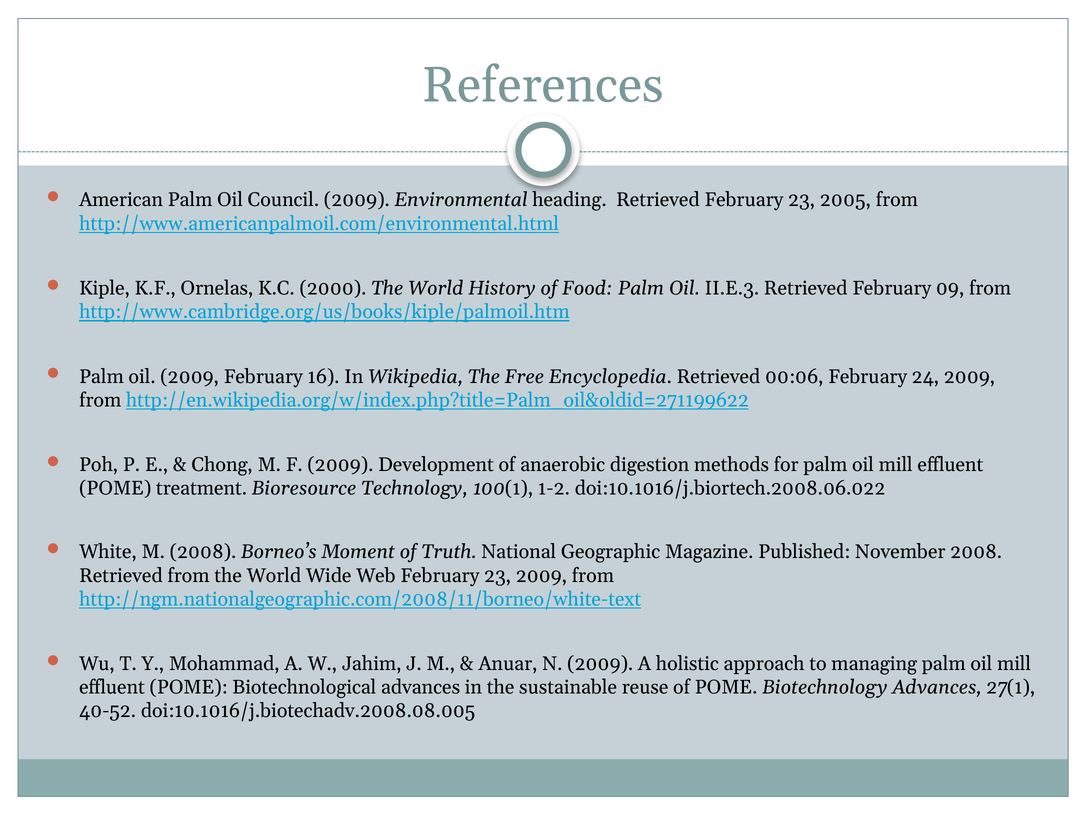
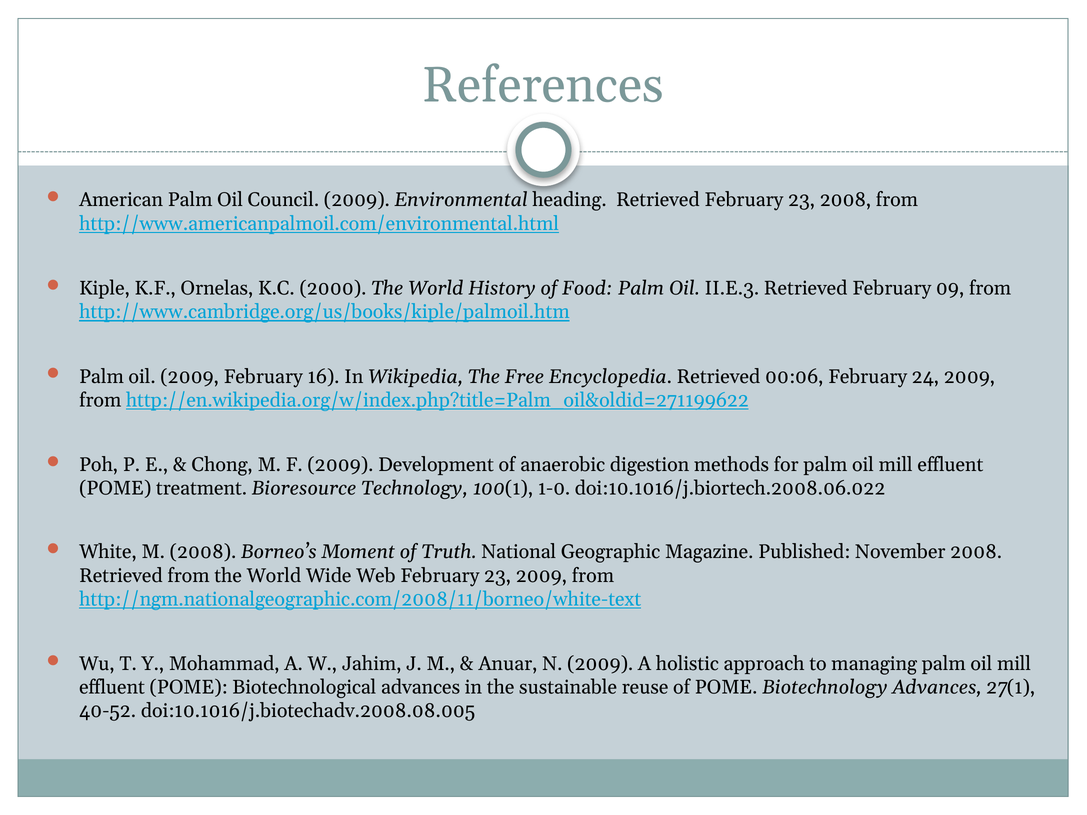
23 2005: 2005 -> 2008 (846, 200)
1-2: 1-2 -> 1-0 (554, 489)
